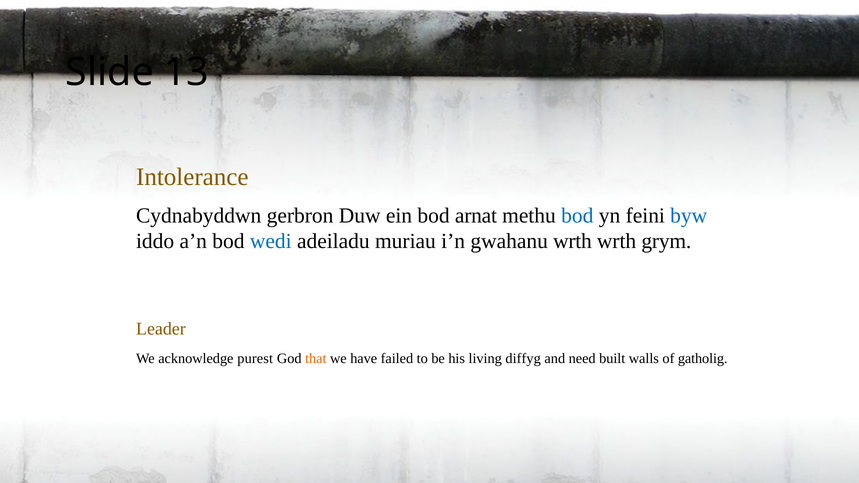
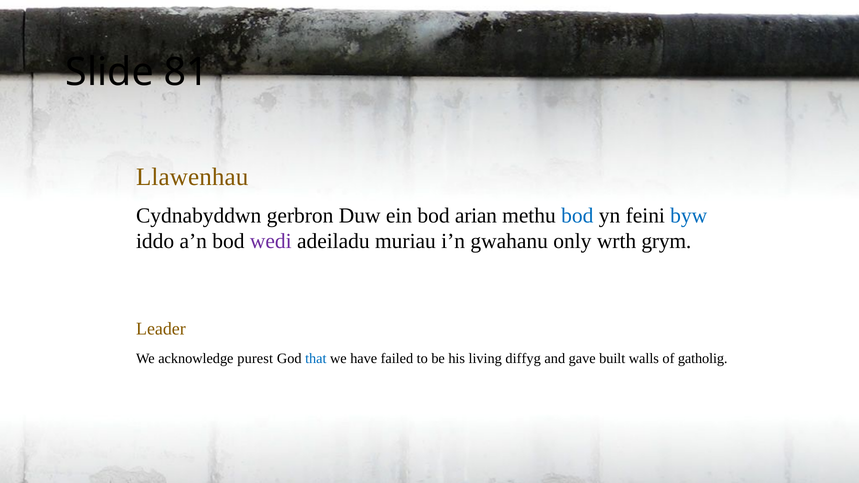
13: 13 -> 81 (186, 72)
Intolerance: Intolerance -> Llawenhau (192, 177)
arnat: arnat -> arian (476, 216)
wedi colour: blue -> purple (271, 241)
gwahanu wrth: wrth -> only (572, 241)
that colour: orange -> blue (316, 359)
need: need -> gave (582, 359)
